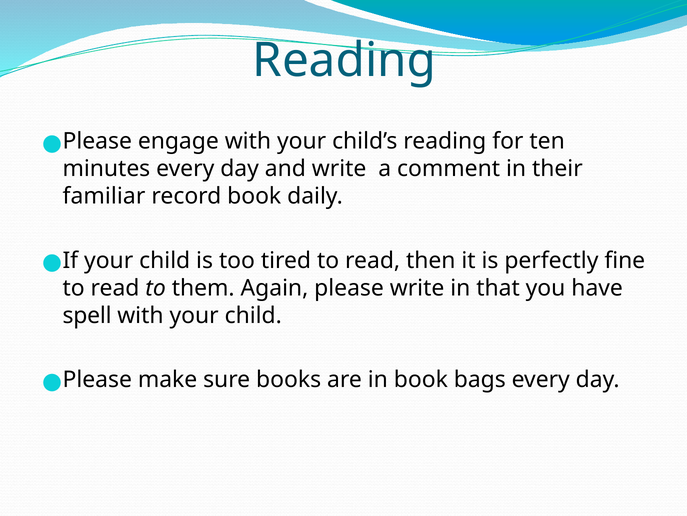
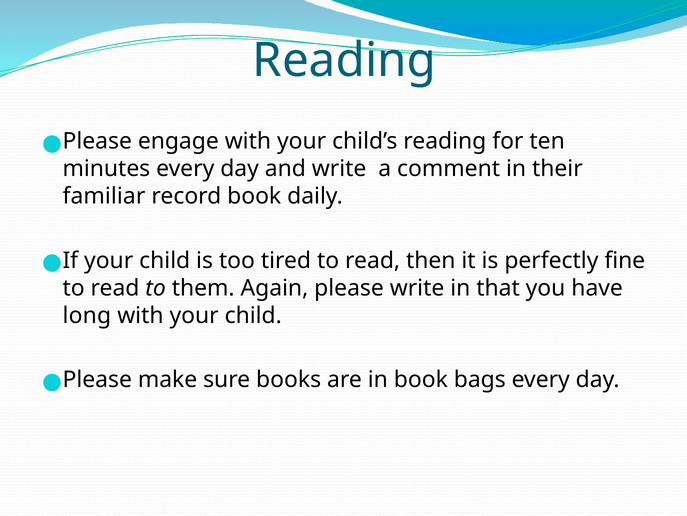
spell: spell -> long (87, 315)
